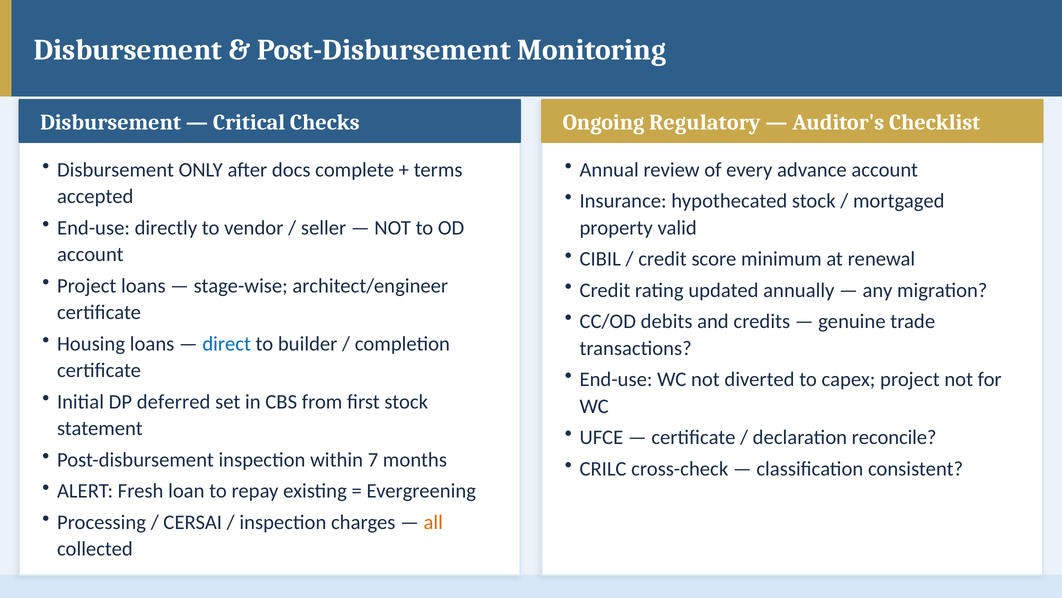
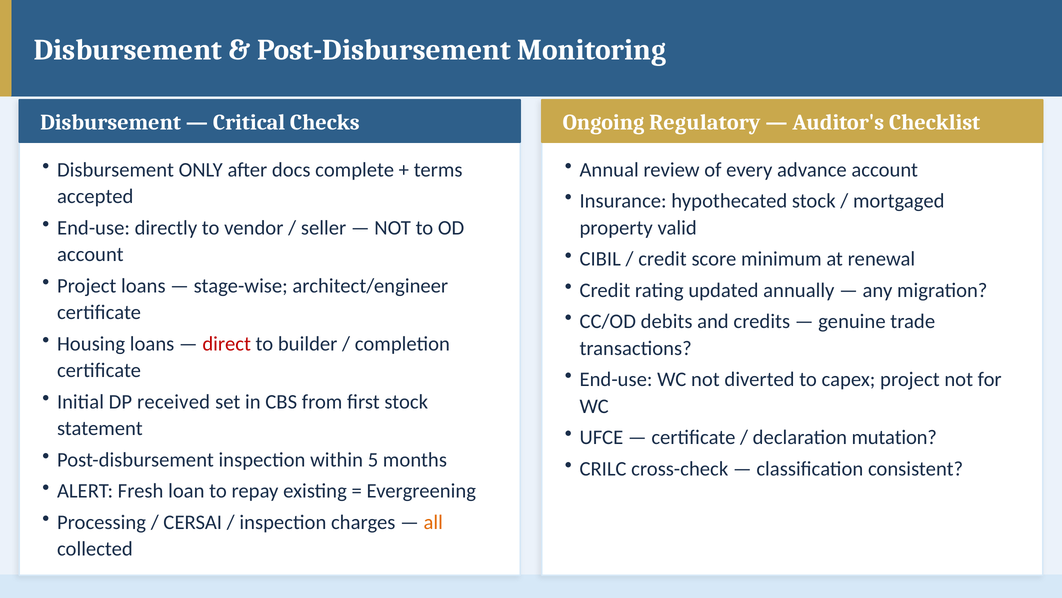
direct colour: blue -> red (227, 344)
deferred: deferred -> received (174, 401)
reconcile: reconcile -> mutation (894, 437)
7: 7 -> 5 (373, 459)
